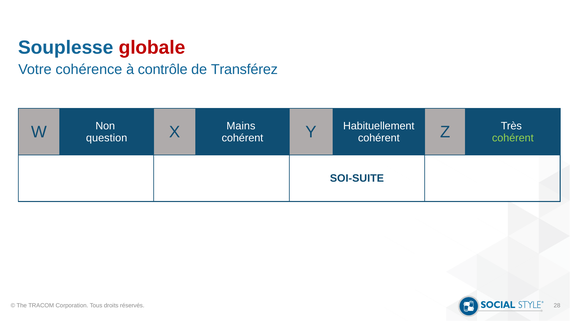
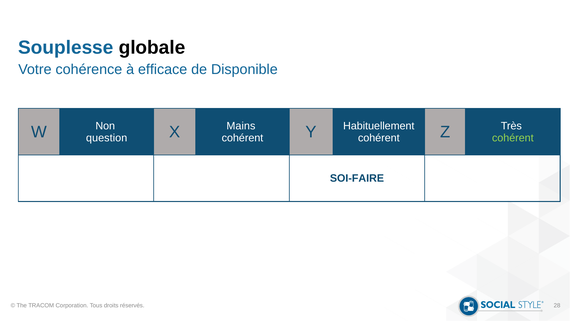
globale colour: red -> black (152, 48)
contrôle: contrôle -> efficace (163, 69)
Transférez: Transférez -> Disponible (244, 69)
SOI-SUITE: SOI-SUITE -> SOI-FAIRE (357, 179)
